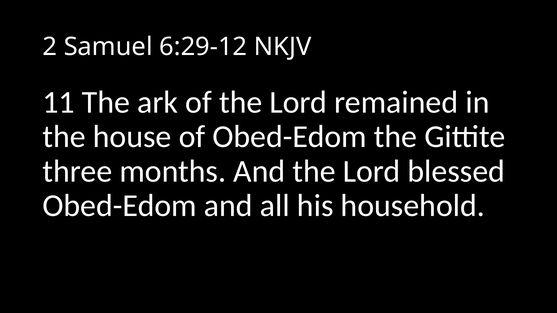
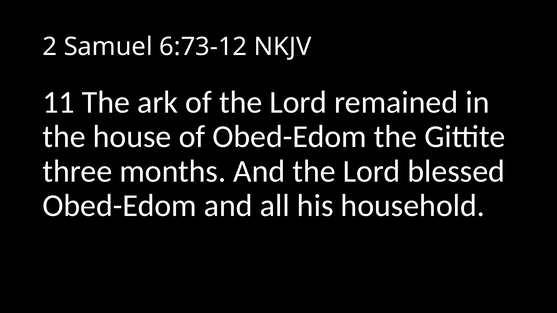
6:29-12: 6:29-12 -> 6:73-12 (203, 47)
